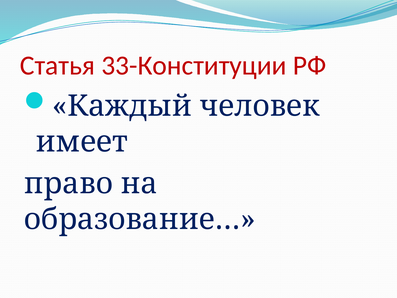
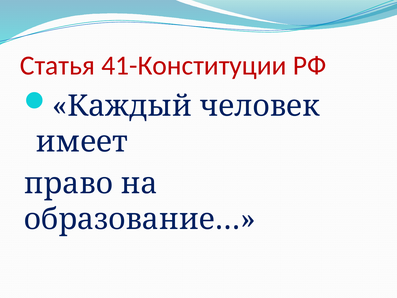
33-Конституции: 33-Конституции -> 41-Конституции (194, 66)
